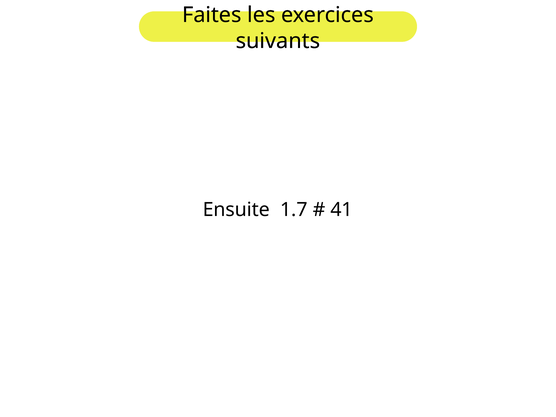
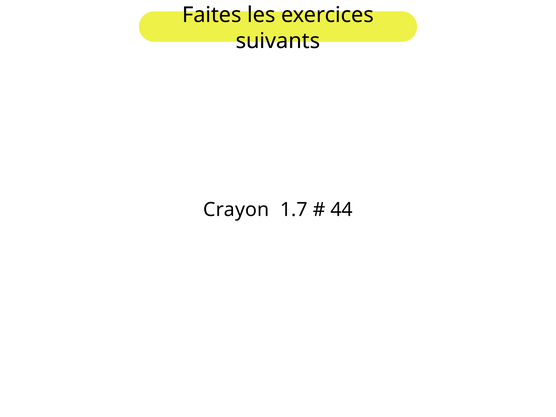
Ensuite: Ensuite -> Crayon (236, 210)
41: 41 -> 44 (342, 210)
